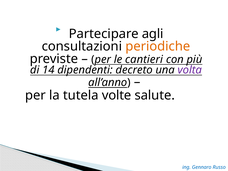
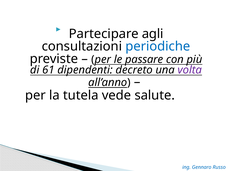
periodiche colour: orange -> blue (158, 46)
cantieri: cantieri -> passare (144, 59)
14: 14 -> 61 (48, 70)
volte: volte -> vede (116, 95)
